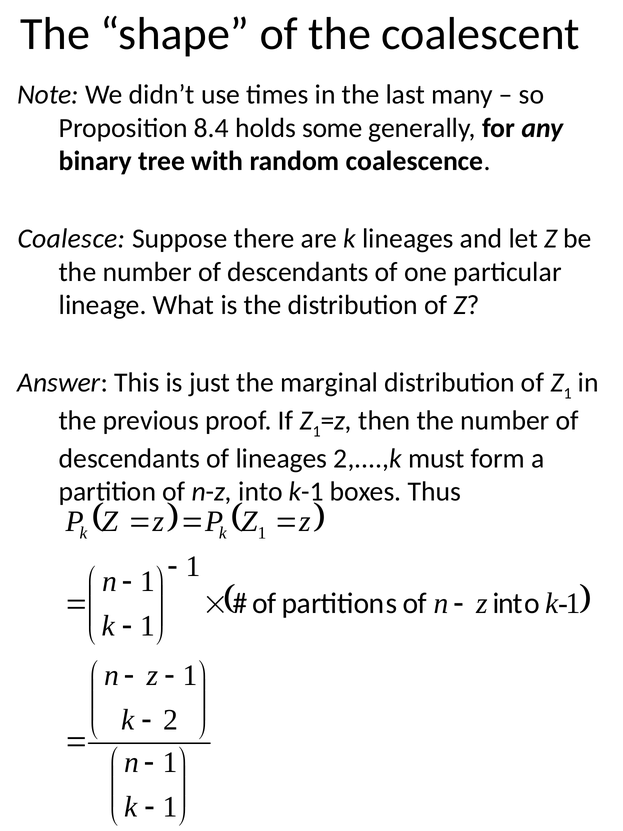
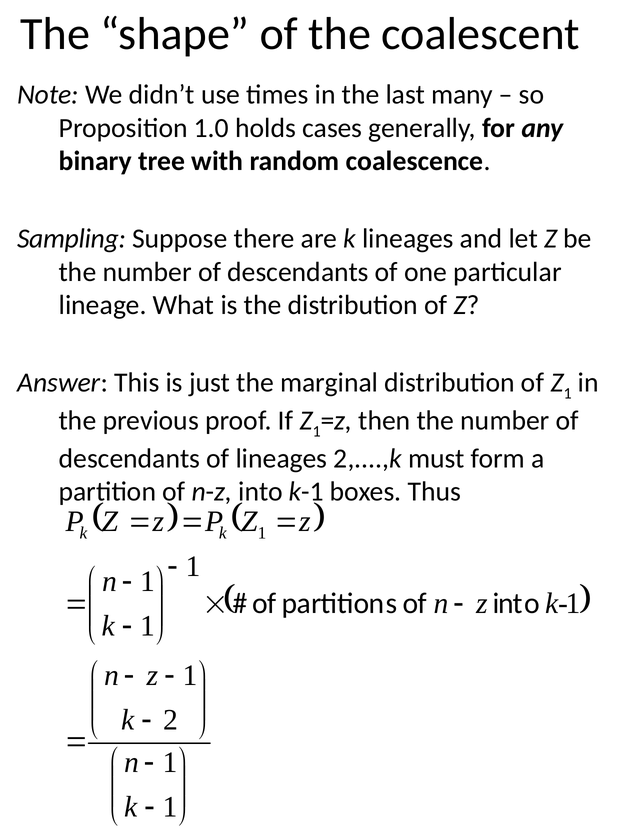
8.4: 8.4 -> 1.0 (211, 128)
some: some -> cases (332, 128)
Coalesce: Coalesce -> Sampling (72, 239)
